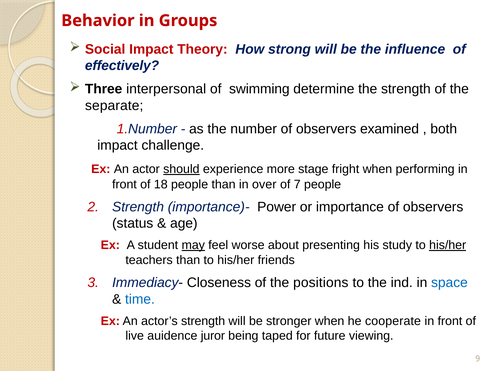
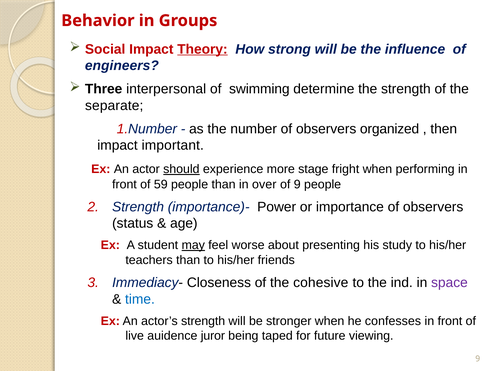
Theory underline: none -> present (202, 49)
effectively: effectively -> engineers (122, 66)
examined: examined -> organized (390, 129)
both: both -> then (444, 129)
challenge: challenge -> important (173, 145)
18: 18 -> 59 (161, 184)
of 7: 7 -> 9 (297, 184)
his/her underline: present -> none (448, 245)
positions: positions -> cohesive (321, 282)
space colour: blue -> purple (449, 282)
cooperate: cooperate -> confesses (393, 321)
